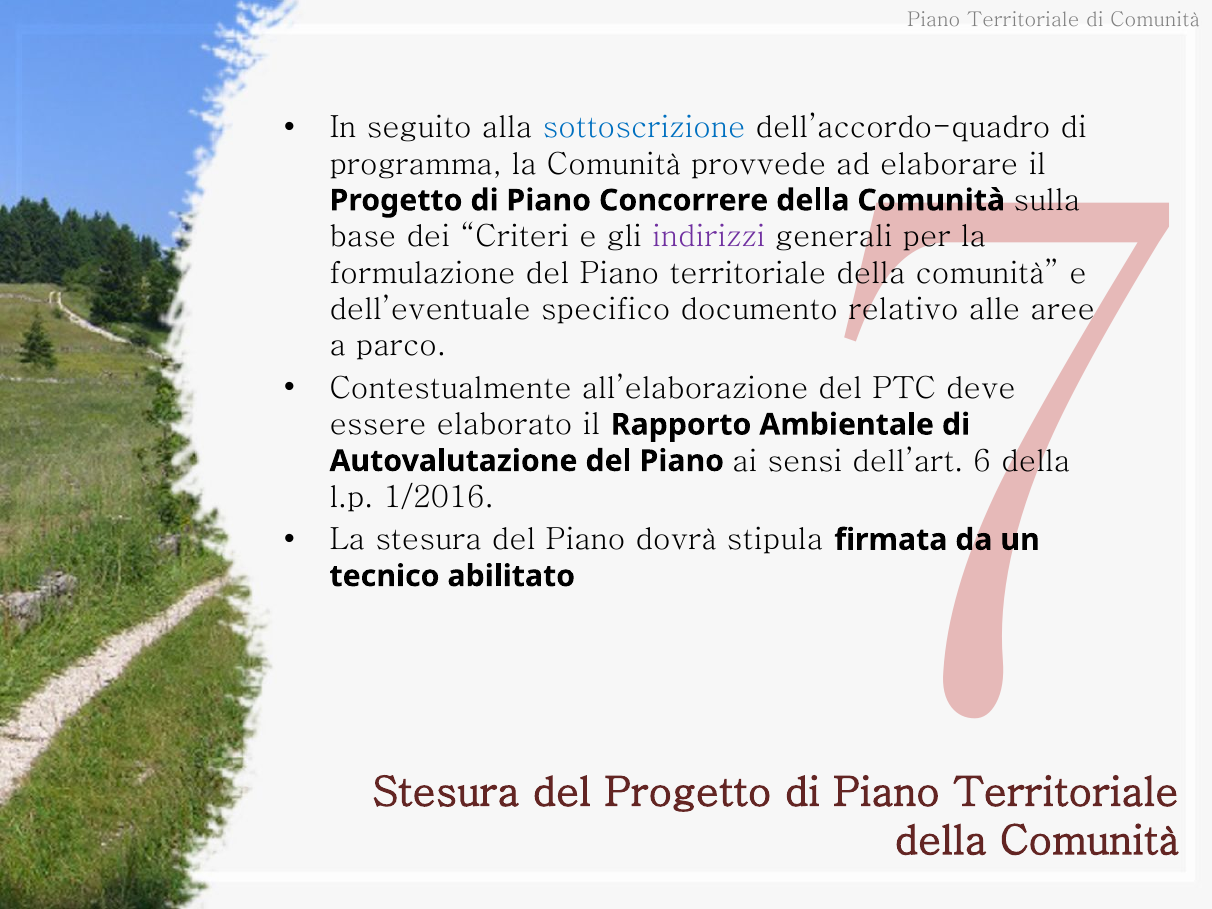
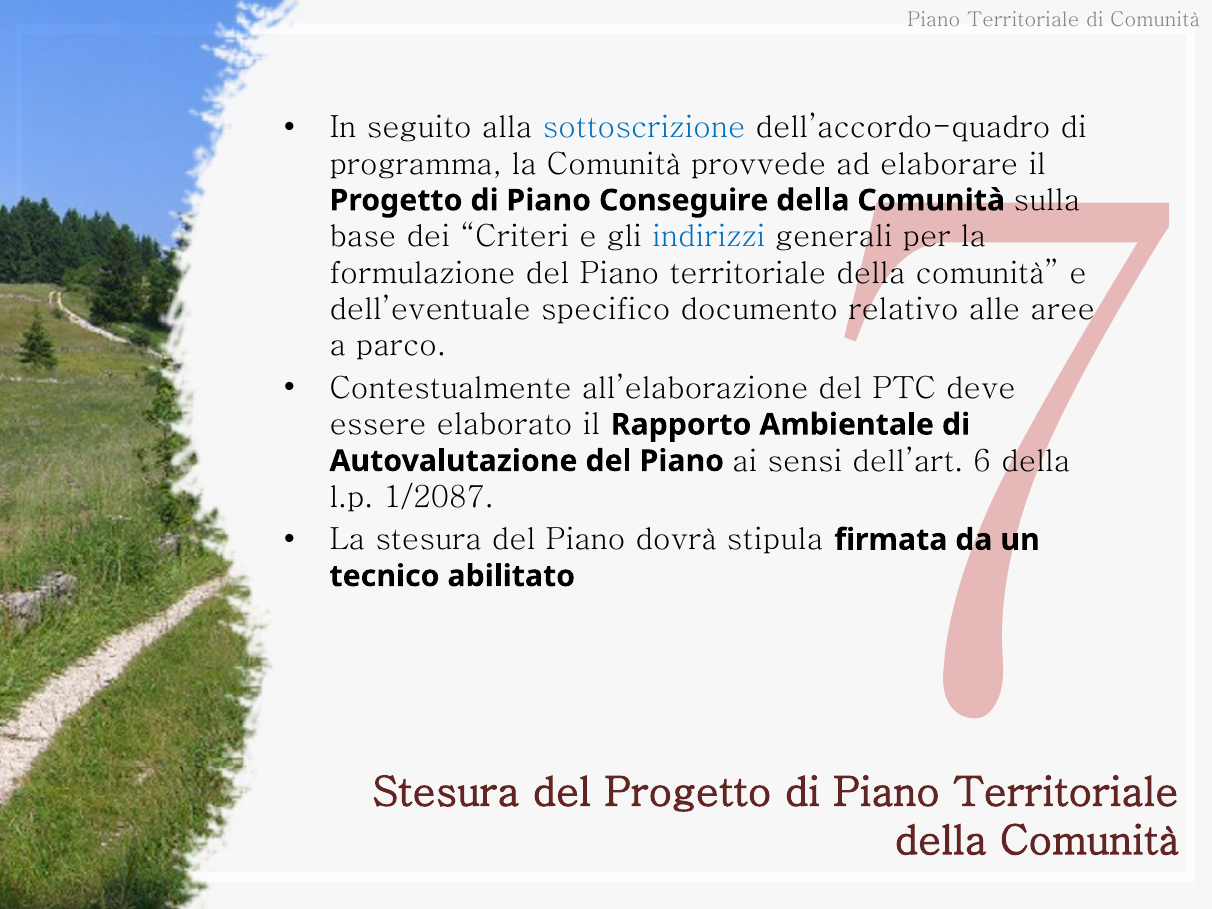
Concorrere: Concorrere -> Conseguire (684, 200)
indirizzi colour: purple -> blue (709, 237)
1/2016: 1/2016 -> 1/2087 (439, 497)
